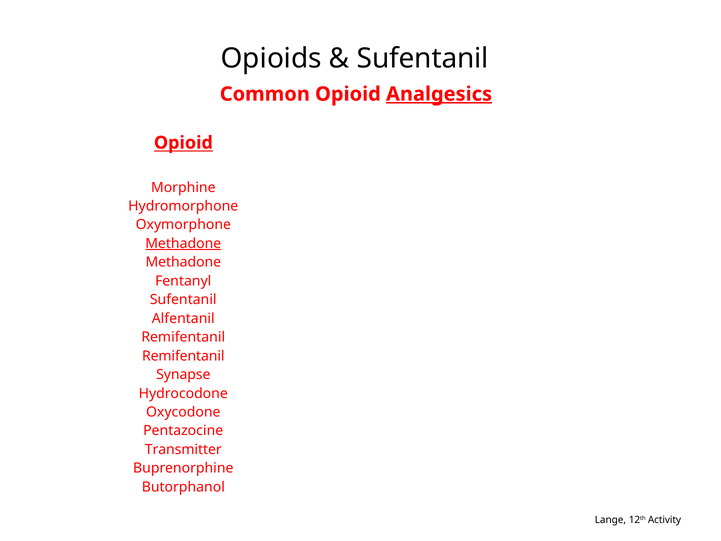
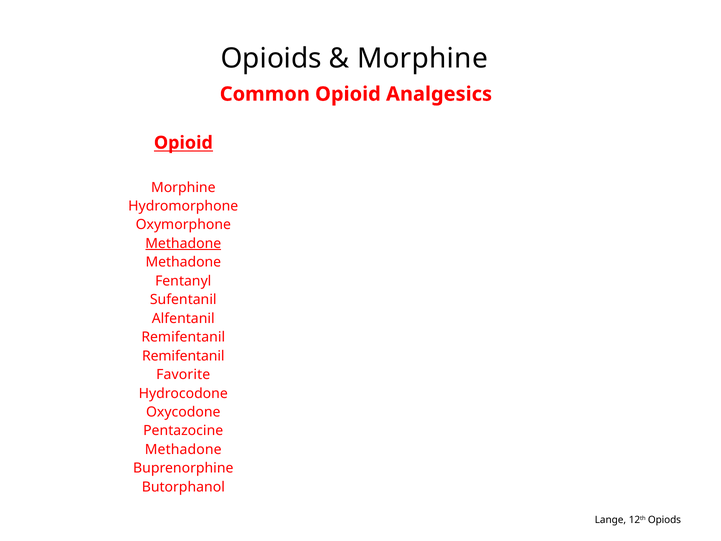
Sufentanil: Sufentanil -> Morphine (422, 58)
Analgesics underline: present -> none (439, 94)
Synapse: Synapse -> Favorite (183, 374)
Transmitter: Transmitter -> Methadone (183, 449)
Activity: Activity -> Opiods (664, 520)
